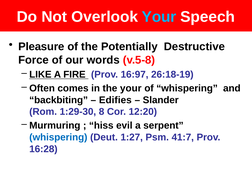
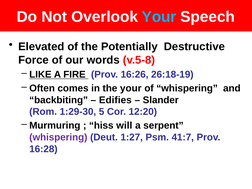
Pleasure: Pleasure -> Elevated (41, 47)
16:97: 16:97 -> 16:26 (135, 74)
8: 8 -> 5 (102, 112)
evil: evil -> will (124, 125)
whispering colour: blue -> purple (58, 137)
